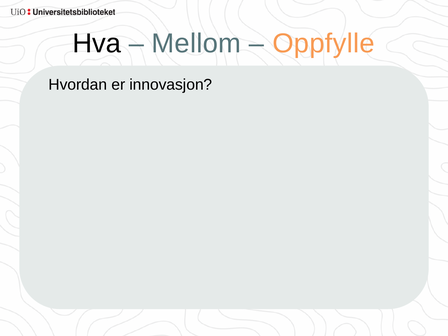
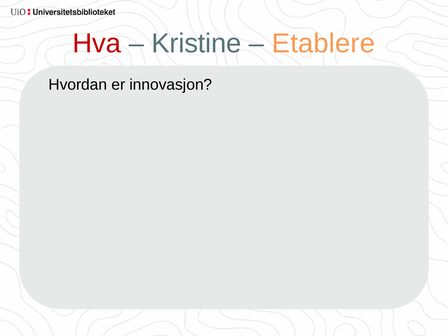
Hva colour: black -> red (97, 43)
Mellom: Mellom -> Kristine (196, 43)
Oppfylle: Oppfylle -> Etablere (324, 43)
